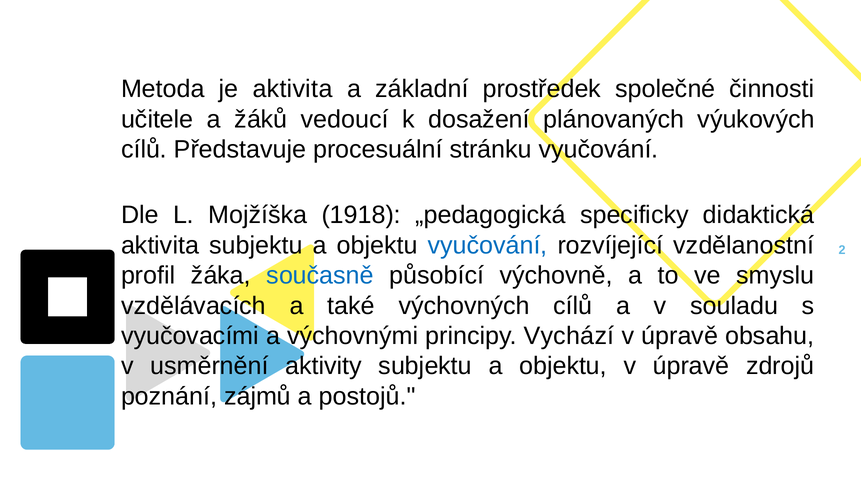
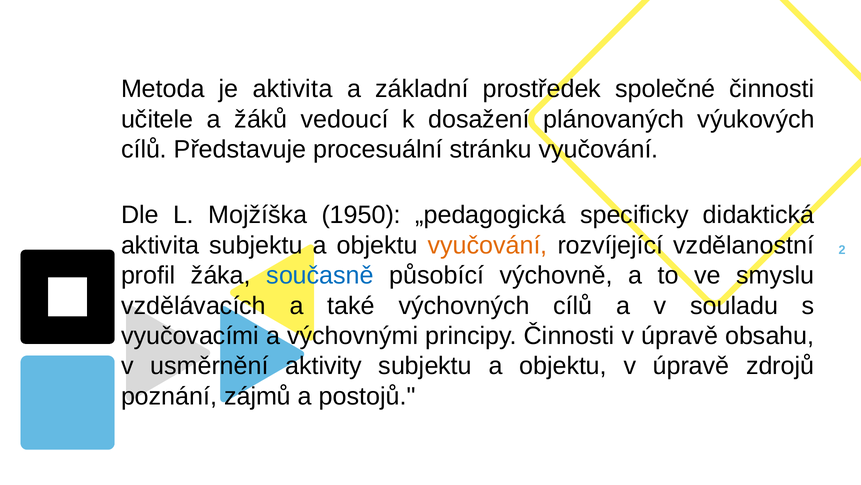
1918: 1918 -> 1950 (361, 215)
vyučování colour: blue -> orange (488, 245)
principy Vychází: Vychází -> Činnosti (569, 335)
